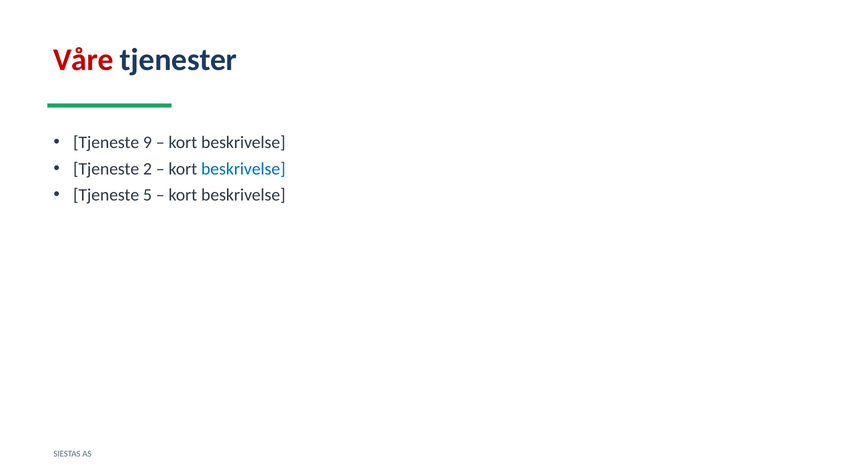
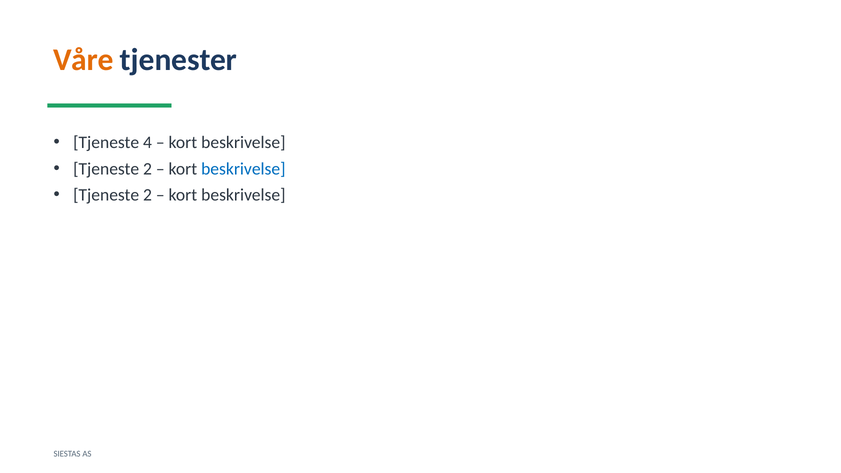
Våre colour: red -> orange (83, 60)
9: 9 -> 4 (147, 142)
5: 5 -> 2 (147, 195)
